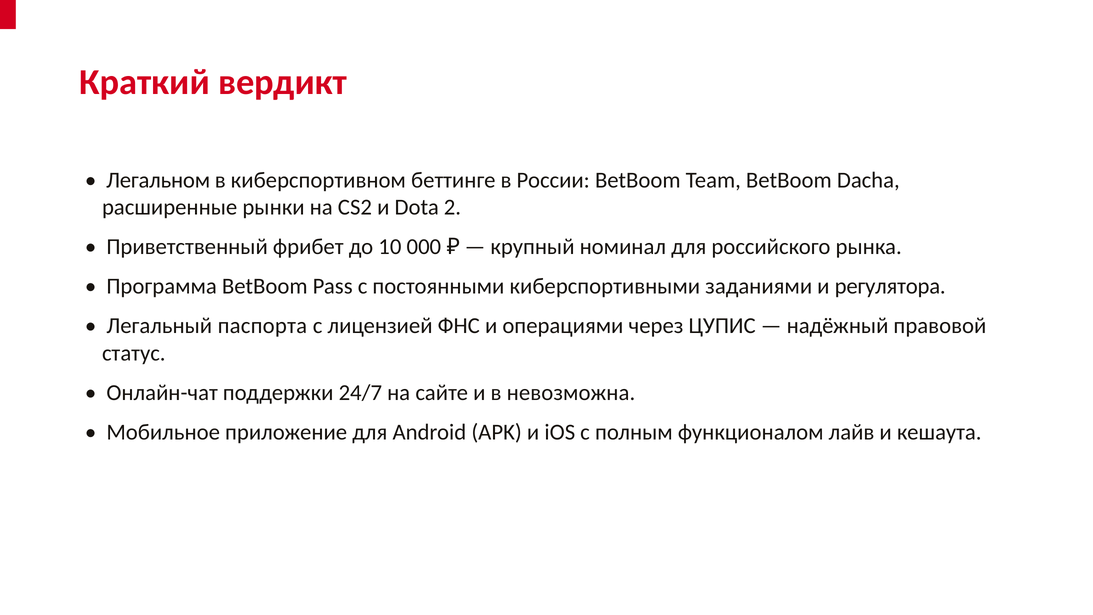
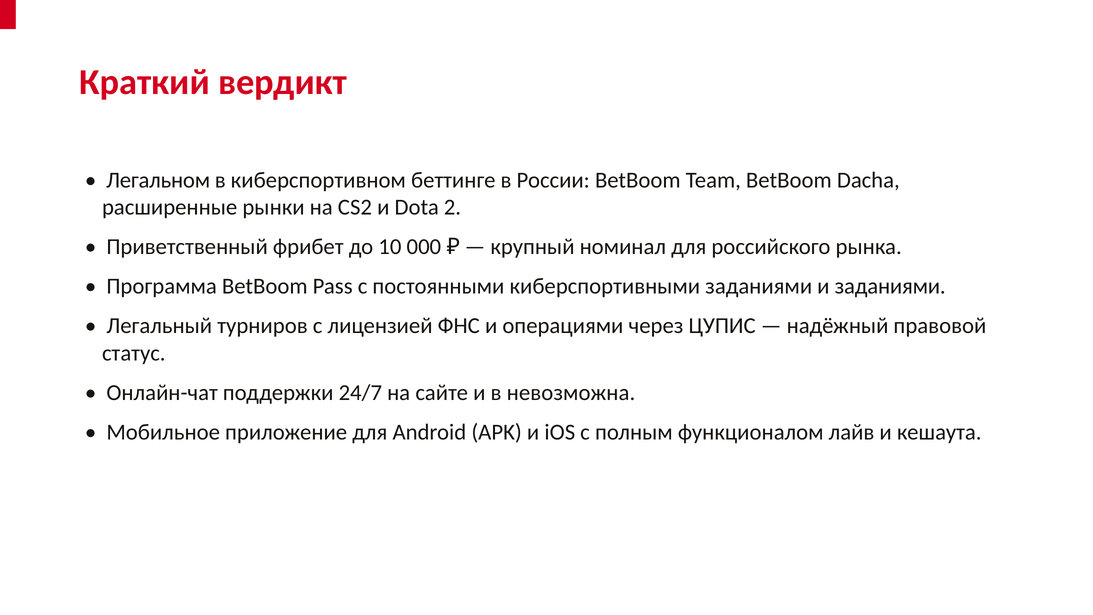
и регулятора: регулятора -> заданиями (890, 286)
паспорта: паспорта -> турниров (262, 326)
